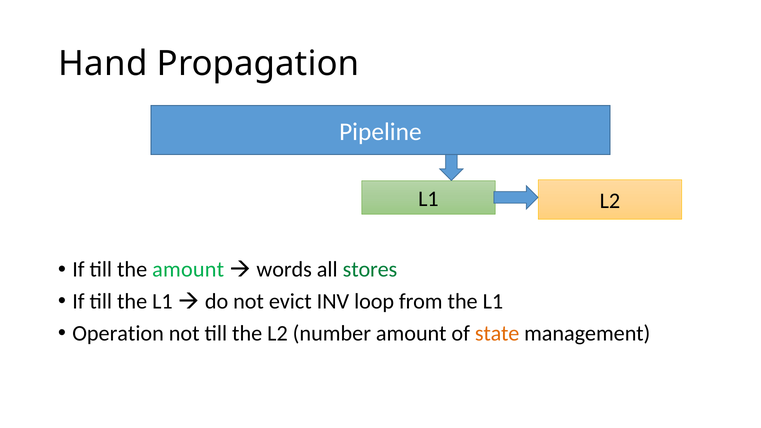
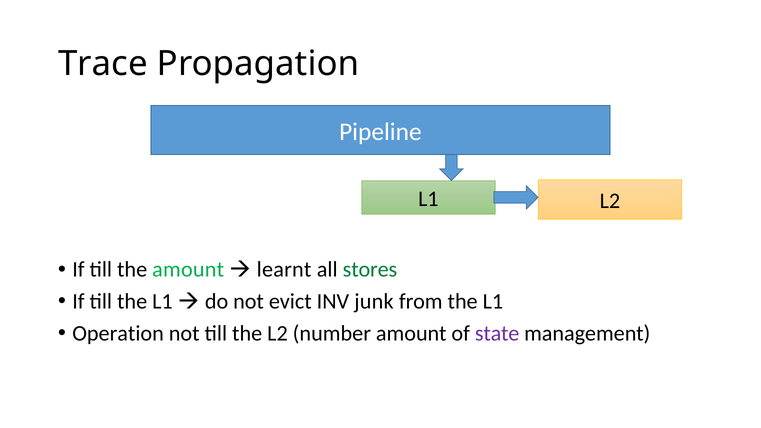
Hand: Hand -> Trace (103, 64)
words: words -> learnt (284, 270)
loop: loop -> junk (374, 302)
state colour: orange -> purple (497, 333)
